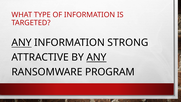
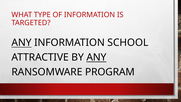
STRONG: STRONG -> SCHOOL (128, 42)
